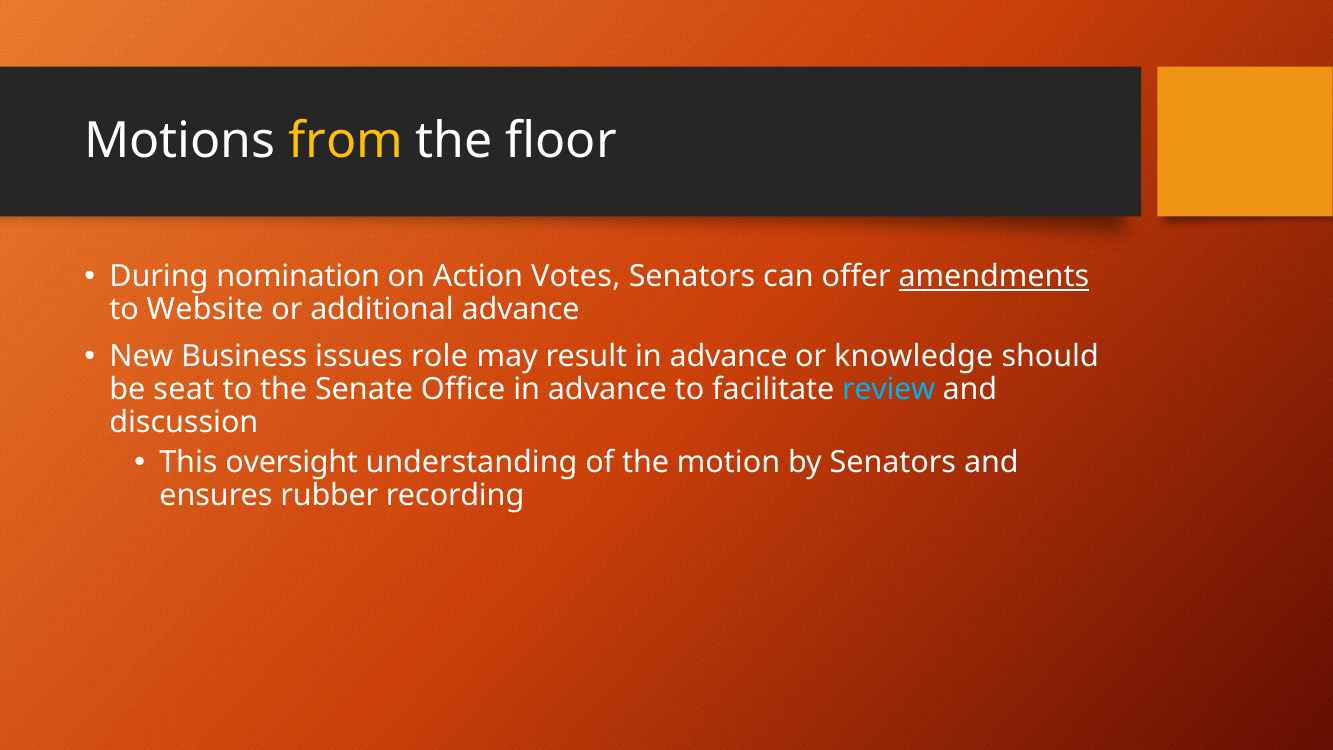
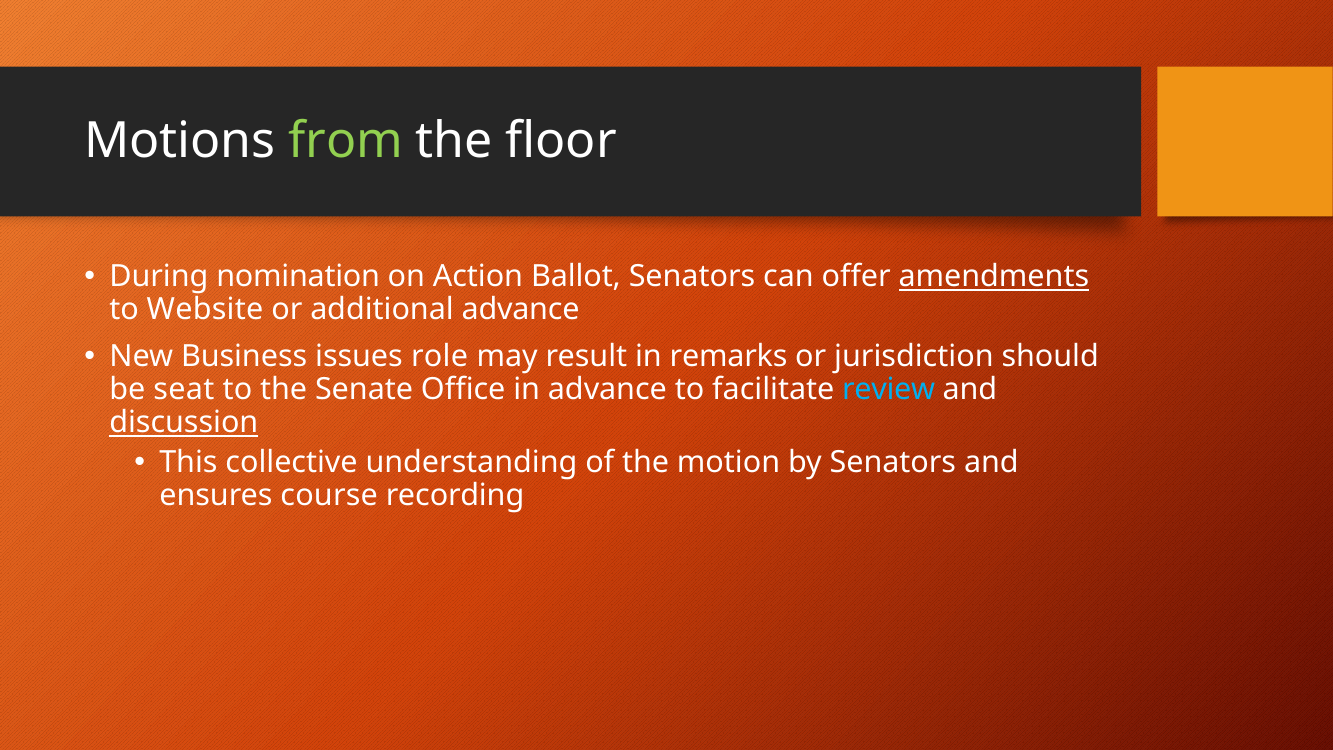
from colour: yellow -> light green (346, 141)
Votes: Votes -> Ballot (576, 277)
result in advance: advance -> remarks (729, 357)
knowledge: knowledge -> jurisdiction (914, 357)
discussion underline: none -> present (184, 422)
oversight: oversight -> collective (292, 462)
rubber: rubber -> course (329, 495)
